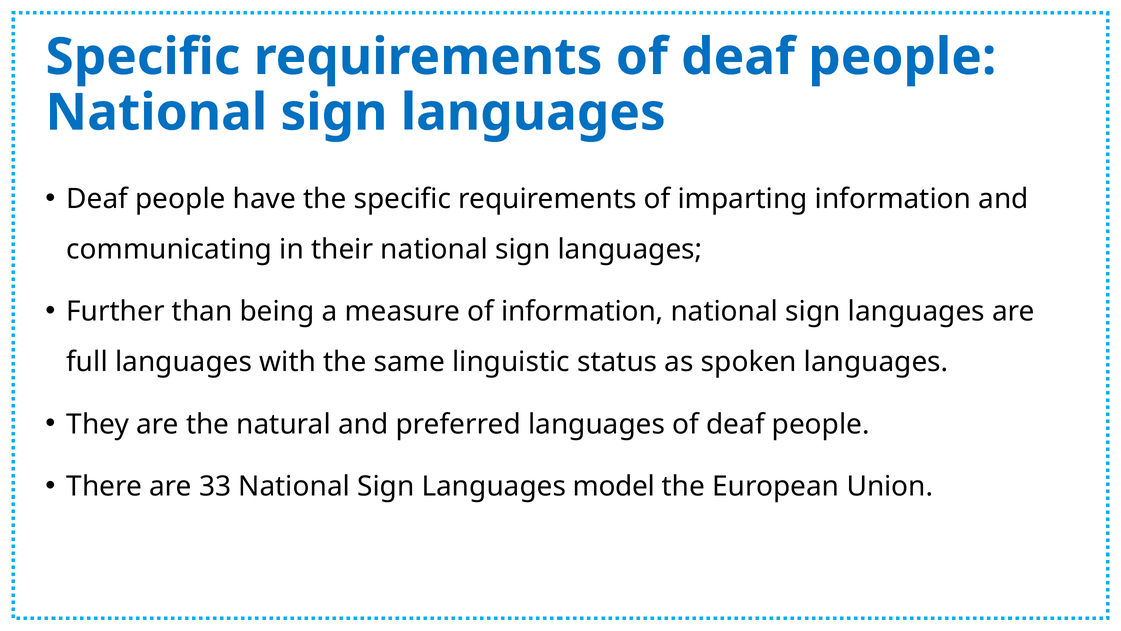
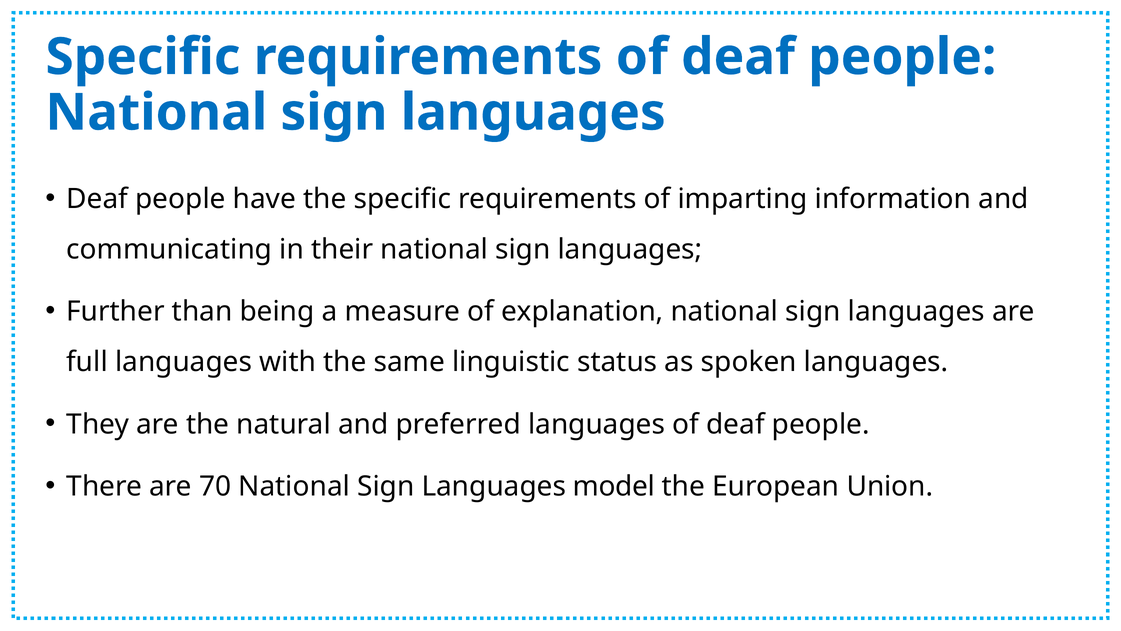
of information: information -> explanation (582, 311)
33: 33 -> 70 (215, 486)
